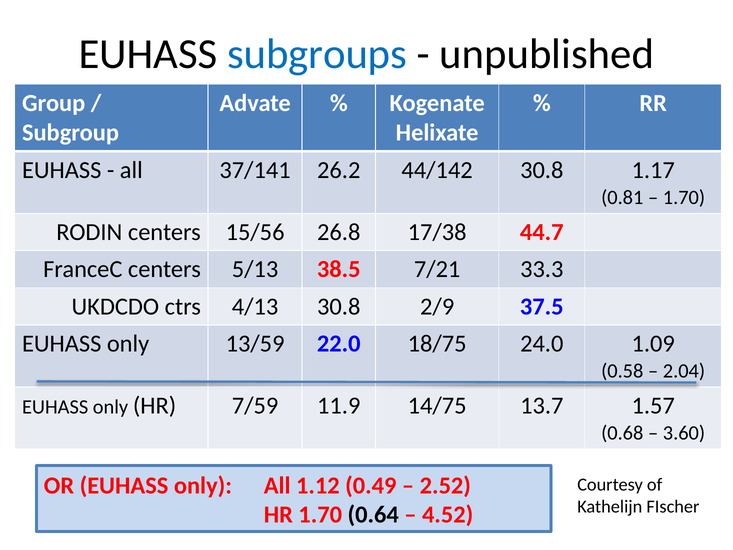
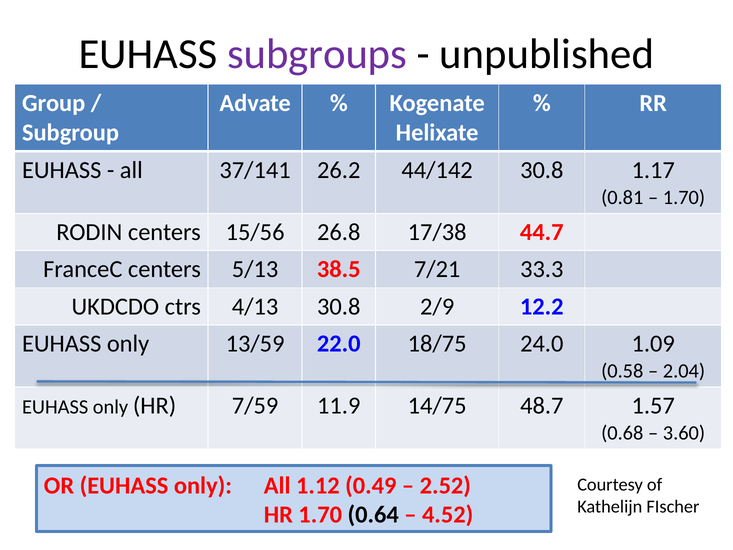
subgroups colour: blue -> purple (317, 54)
37.5: 37.5 -> 12.2 (542, 306)
13.7: 13.7 -> 48.7 (542, 406)
